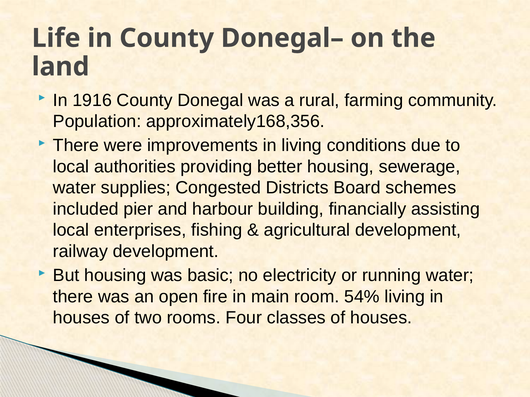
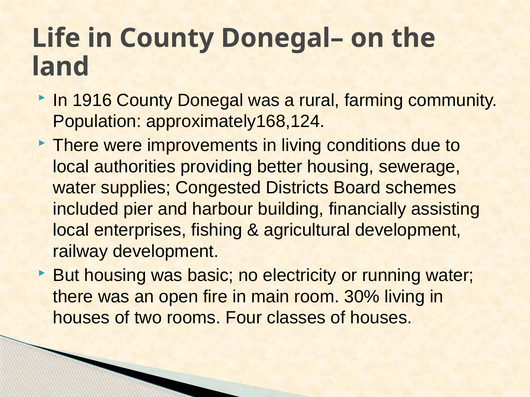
approximately168,356: approximately168,356 -> approximately168,124 (236, 122)
54%: 54% -> 30% (362, 297)
